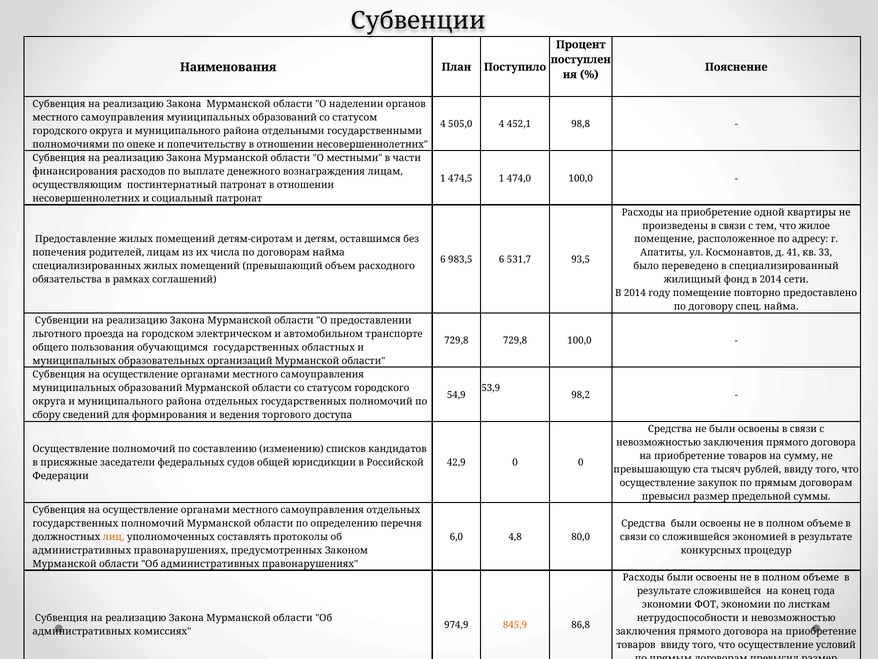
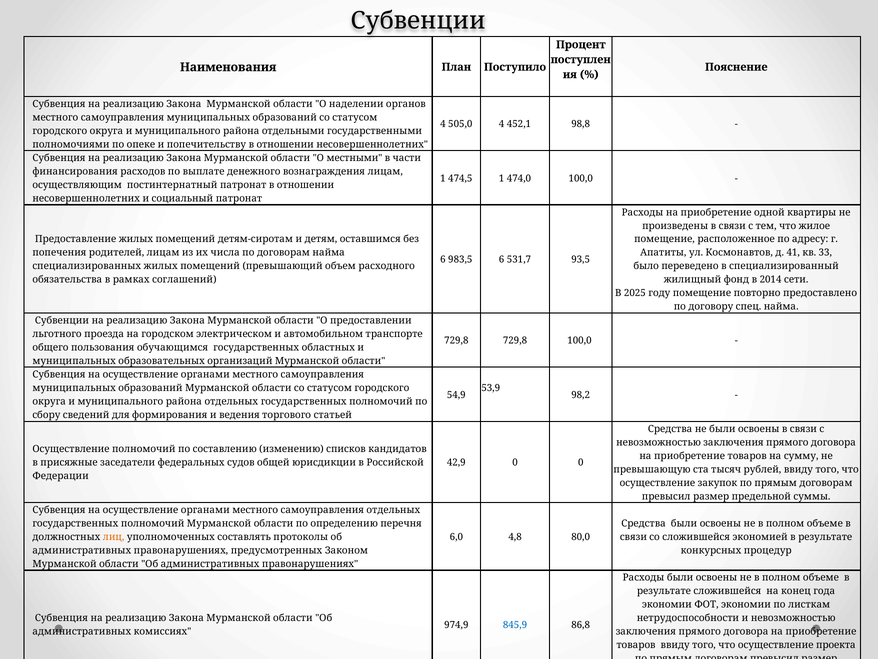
2014: 2014 -> 2025 (635, 293)
доступа: доступа -> статьей (333, 415)
845,9 colour: orange -> blue (515, 625)
условий: условий -> проекта (836, 645)
